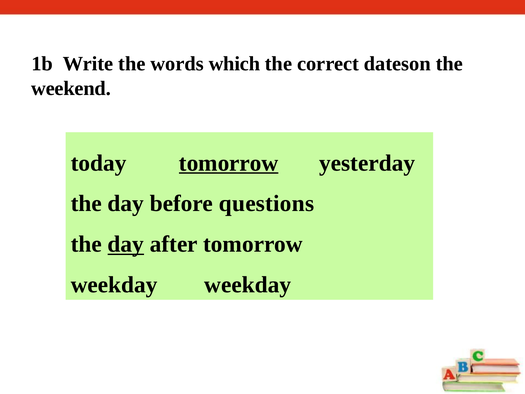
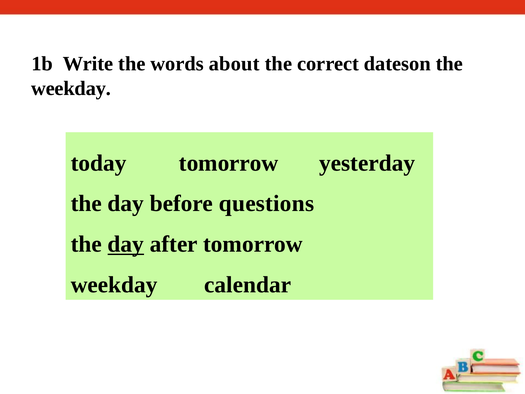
which: which -> about (234, 64)
weekend: weekend -> weekday (71, 88)
tomorrow underline: present -> none (229, 163)
weekday weekday: weekday -> calendar (248, 285)
